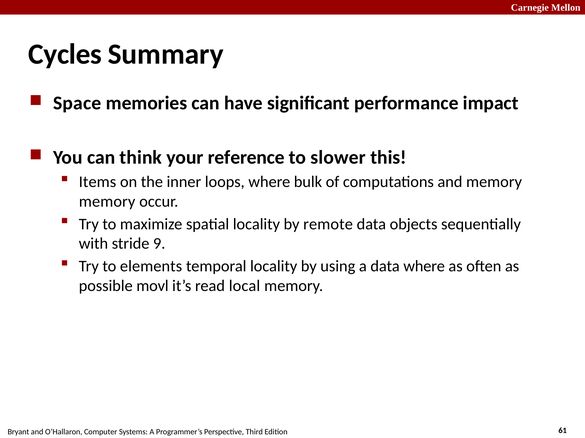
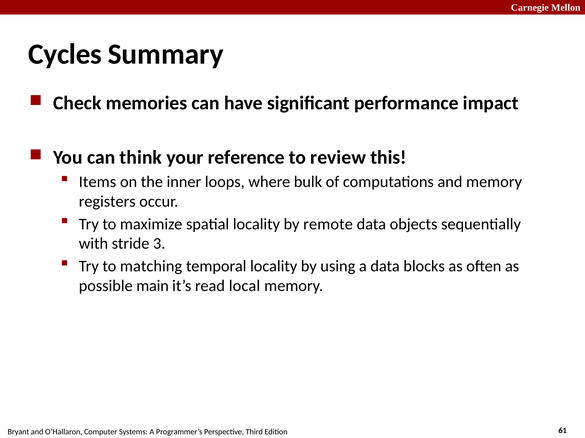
Space: Space -> Check (77, 103)
slower: slower -> review (338, 158)
memory: memory -> registers (107, 202)
9: 9 -> 3 (159, 244)
elements: elements -> matching (151, 267)
data where: where -> blocks (424, 267)
movl: movl -> main (153, 286)
